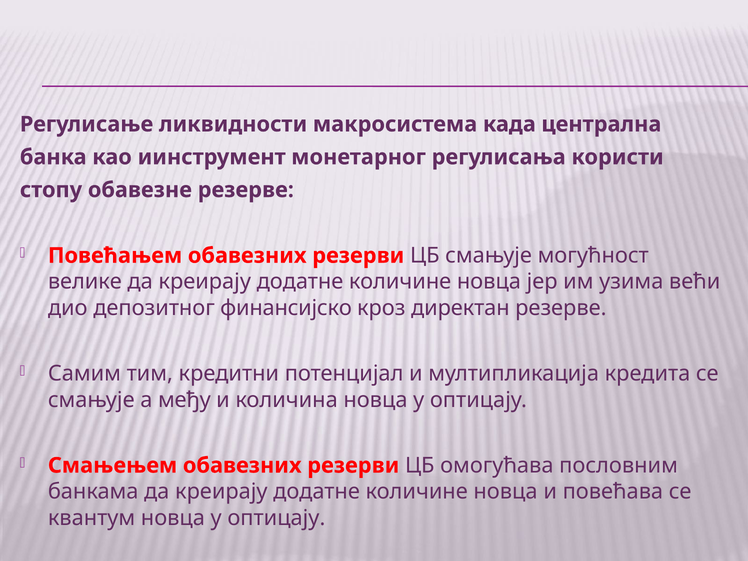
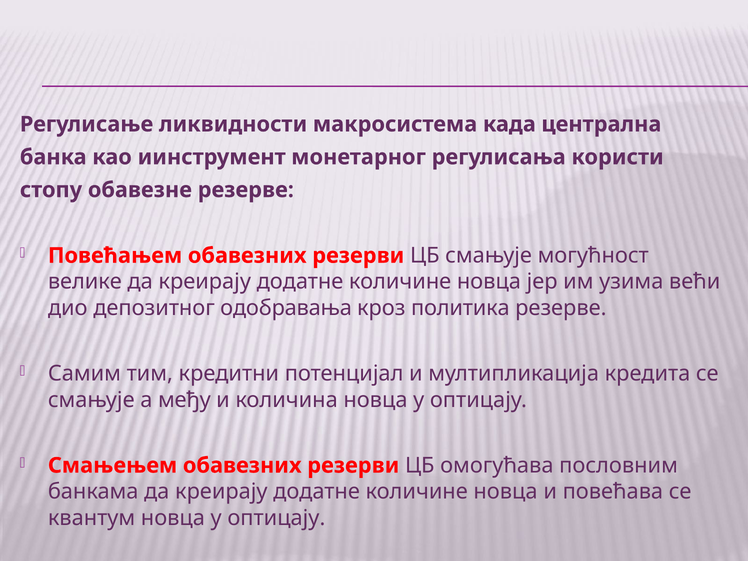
финансијско: финансијско -> одобравања (286, 308)
директан: директан -> политика (460, 308)
